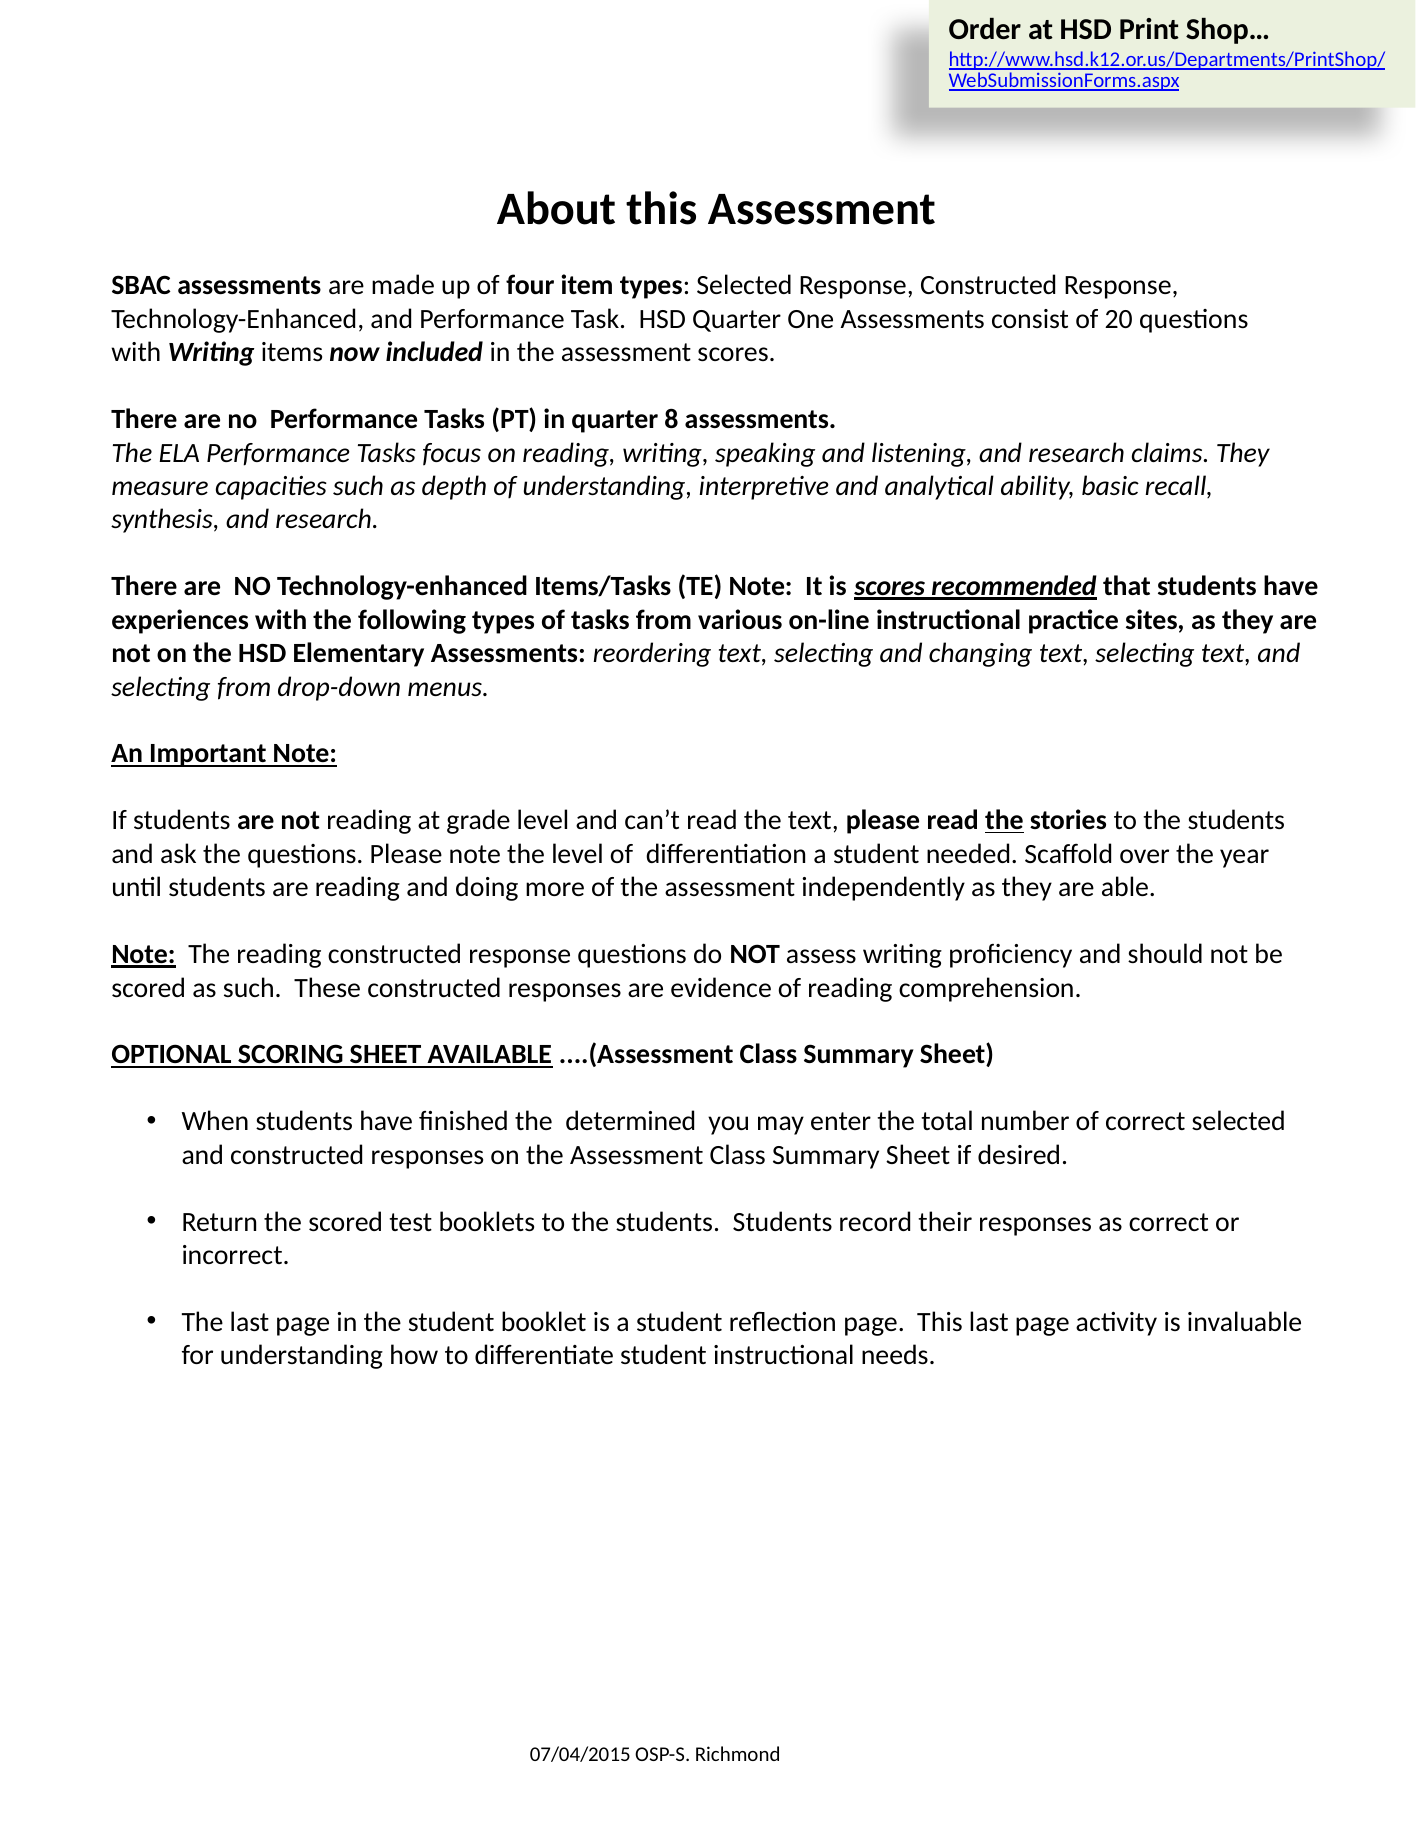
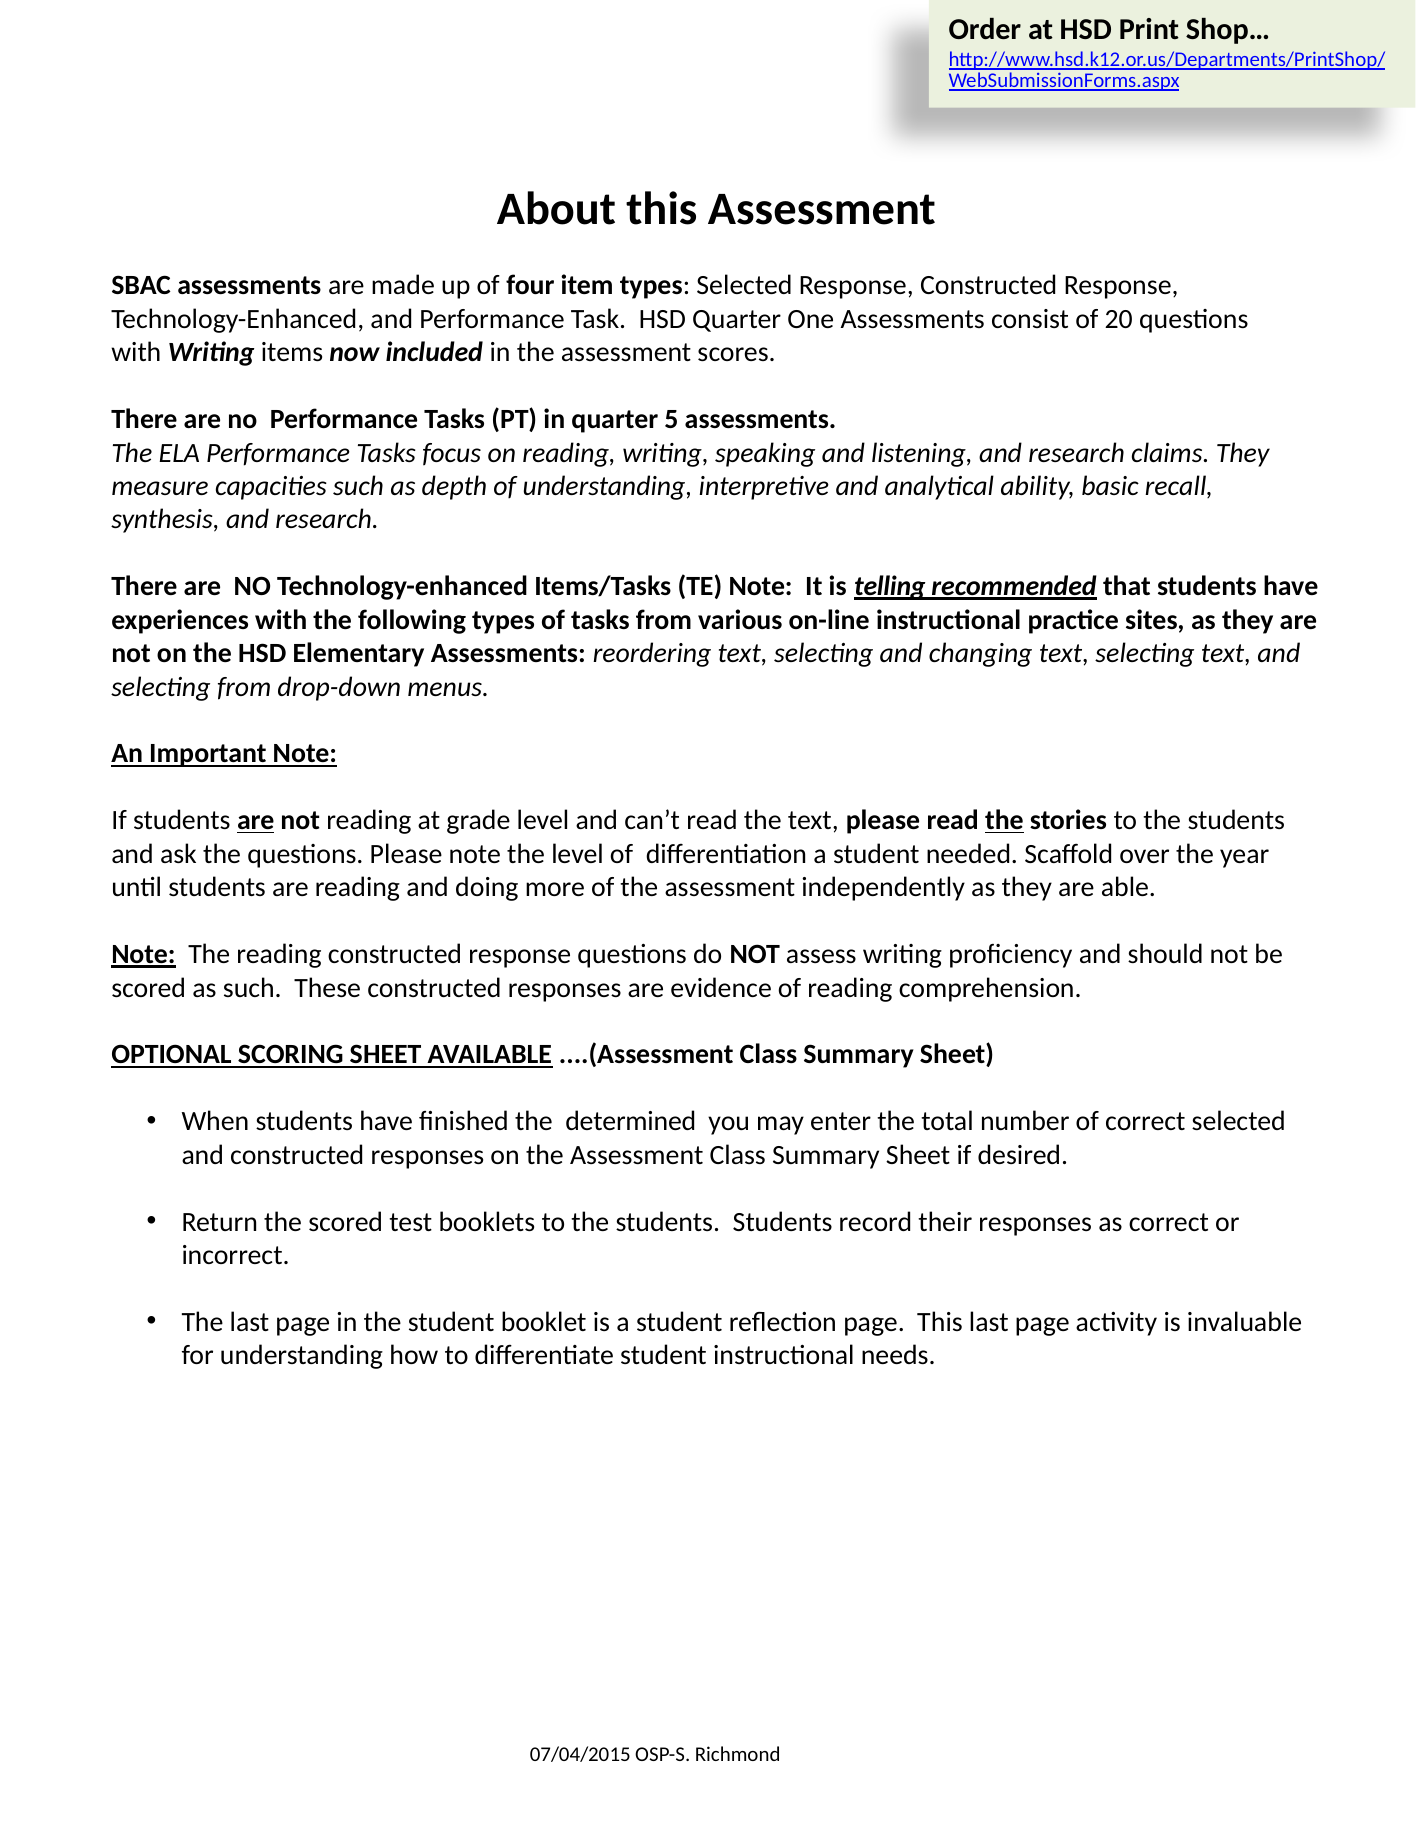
8: 8 -> 5 (671, 419)
is scores: scores -> telling (890, 587)
are underline: none -> present (256, 821)
